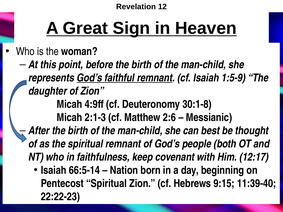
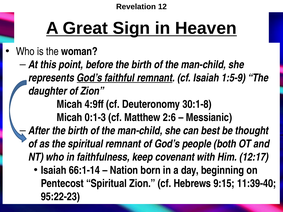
2:1-3: 2:1-3 -> 0:1-3 (95, 118)
66:5-14: 66:5-14 -> 66:1-14 (84, 171)
22:22-23: 22:22-23 -> 95:22-23 (60, 197)
